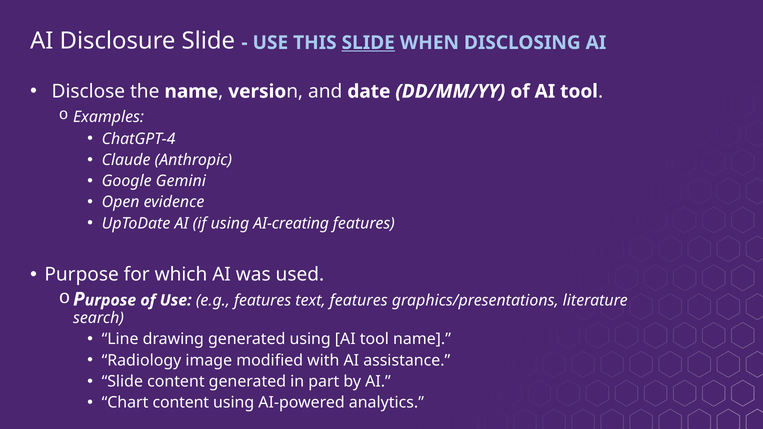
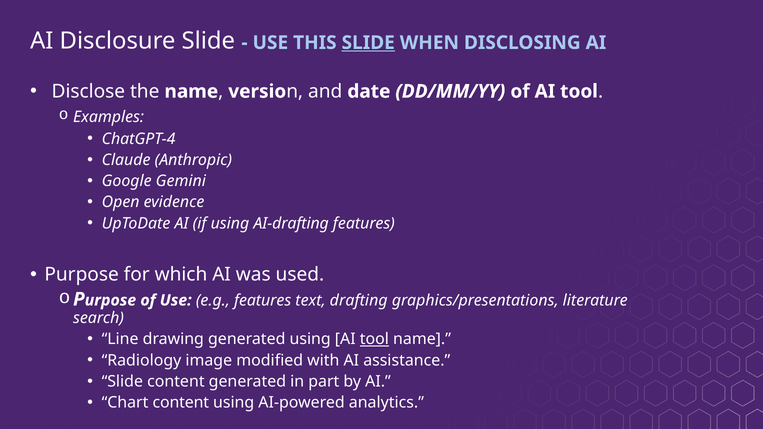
AI-creating: AI-creating -> AI-drafting (291, 223)
text features: features -> drafting (359, 300)
tool underline: none -> present (374, 339)
